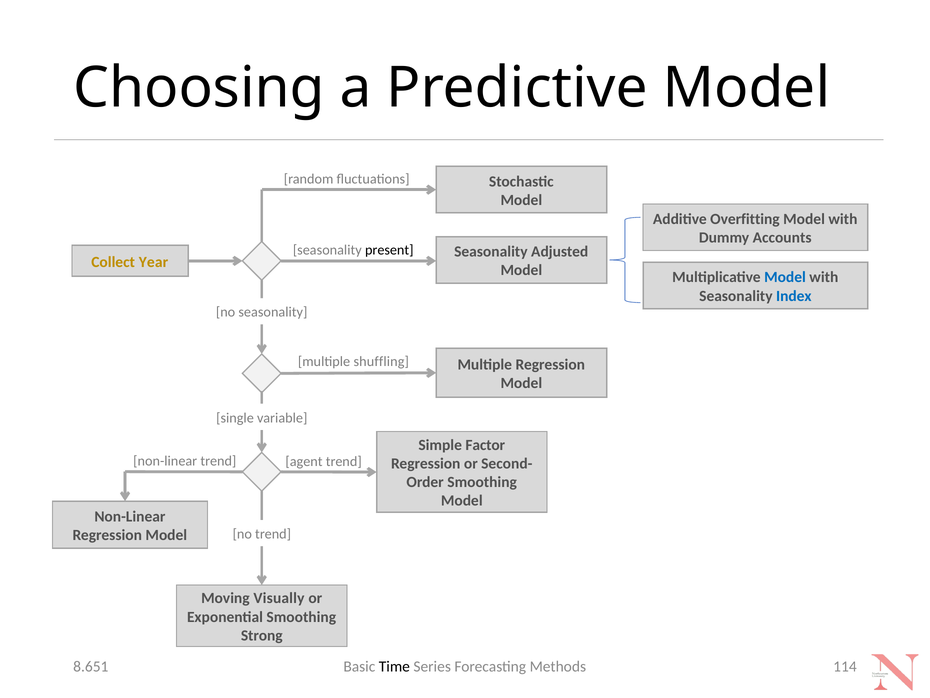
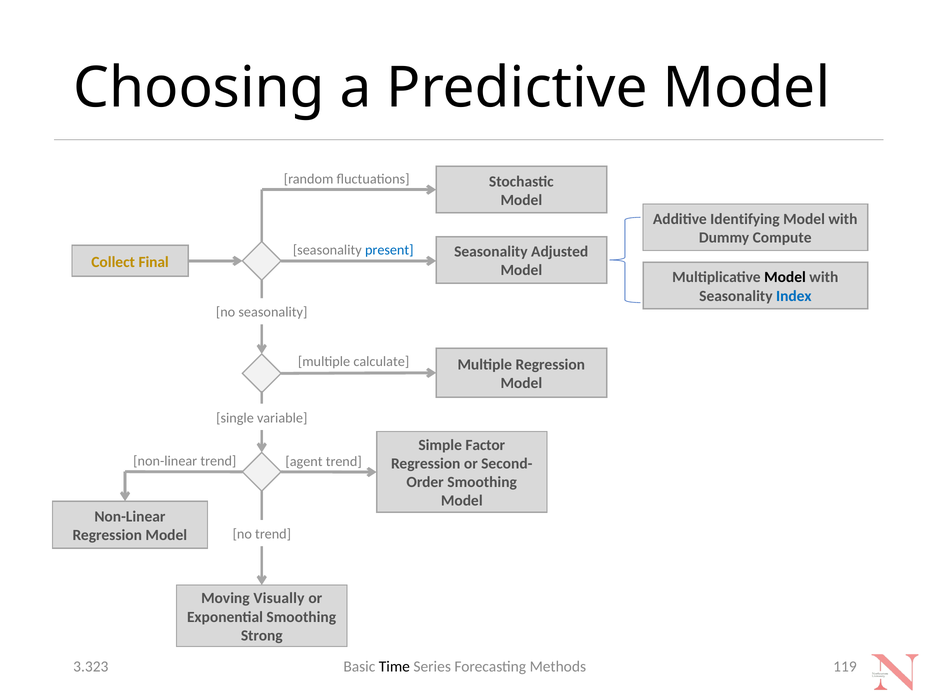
Overfitting: Overfitting -> Identifying (745, 219)
Accounts: Accounts -> Compute (782, 238)
present colour: black -> blue (389, 250)
Year: Year -> Final (154, 262)
Model colour: blue -> black (785, 277)
shuffling: shuffling -> calculate (381, 361)
114: 114 -> 119 (845, 666)
8.651: 8.651 -> 3.323 (91, 666)
